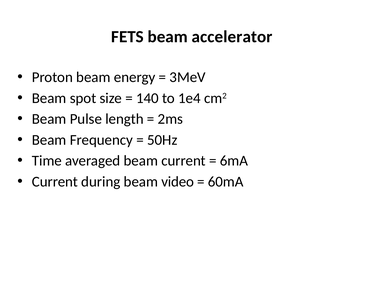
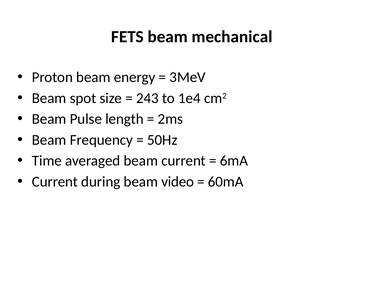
accelerator: accelerator -> mechanical (232, 37)
140: 140 -> 243 (147, 98)
